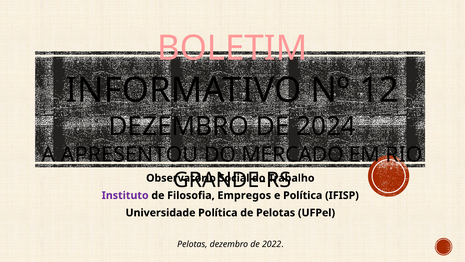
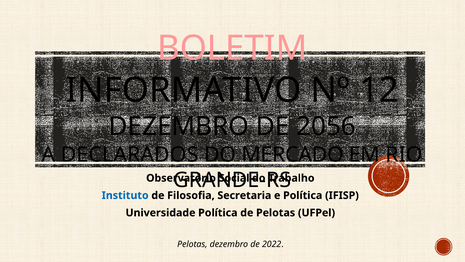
2024: 2024 -> 2056 (326, 126)
APRESENTOU: APRESENTOU -> DECLARADOS (130, 154)
Instituto colour: purple -> blue (125, 195)
Empregos: Empregos -> Secretaria (244, 195)
